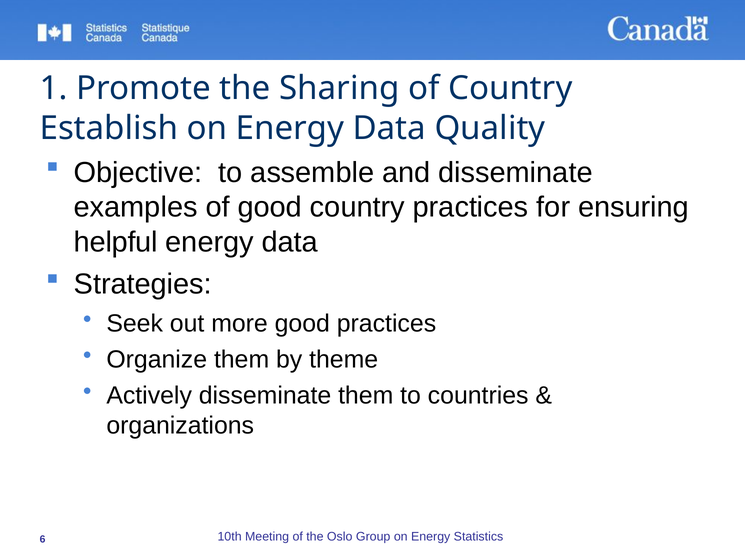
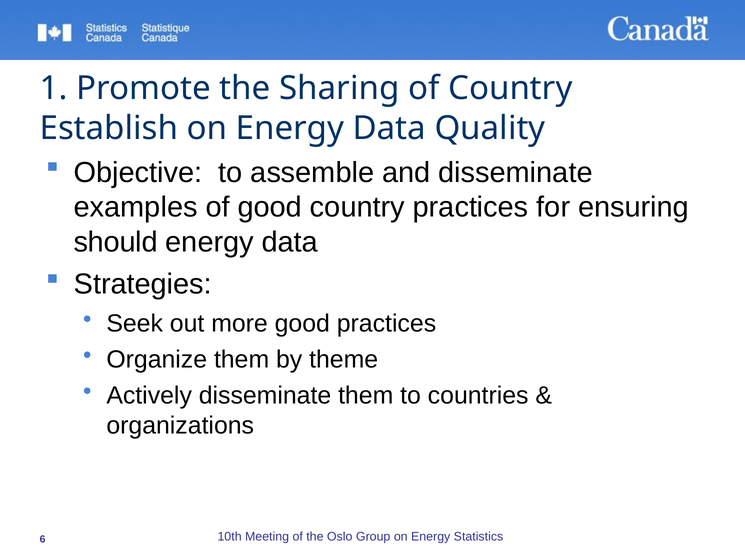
helpful: helpful -> should (116, 242)
